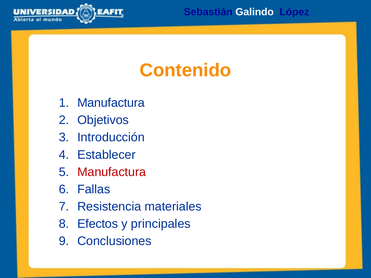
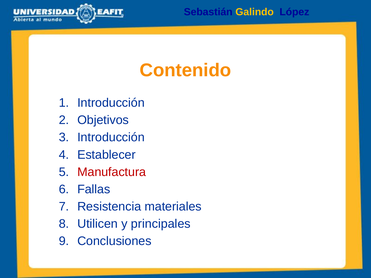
Galindo colour: white -> yellow (255, 12)
Manufactura: Manufactura -> Introducción (111, 103)
Efectos: Efectos -> Utilicen (98, 224)
